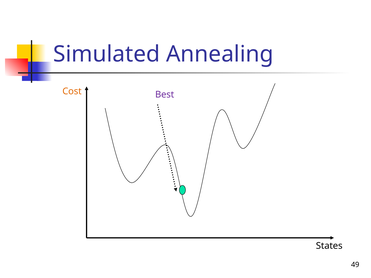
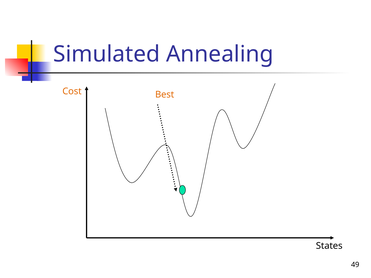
Best colour: purple -> orange (165, 95)
